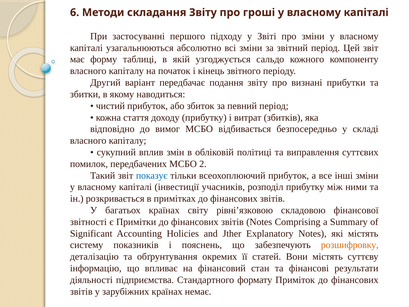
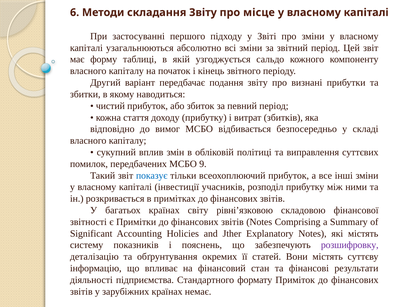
гроші: гроші -> місце (259, 12)
2: 2 -> 9 (203, 164)
розшифровку colour: orange -> purple (350, 245)
